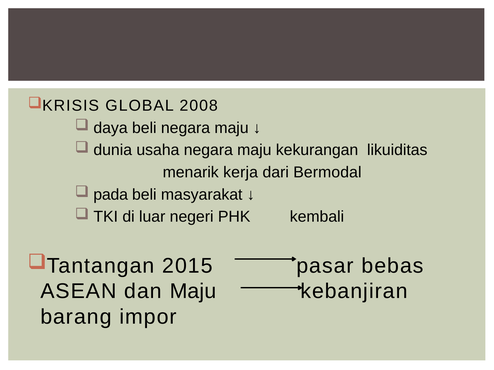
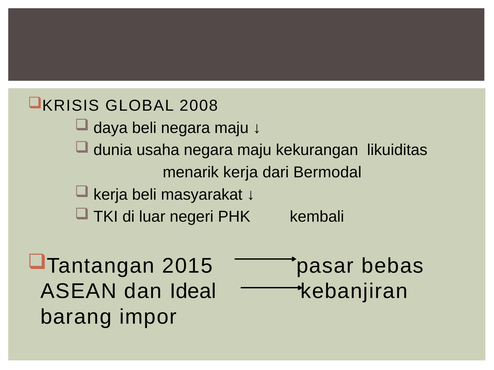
pada: pada -> kerja (111, 195)
dan Maju: Maju -> Ideal (193, 292)
